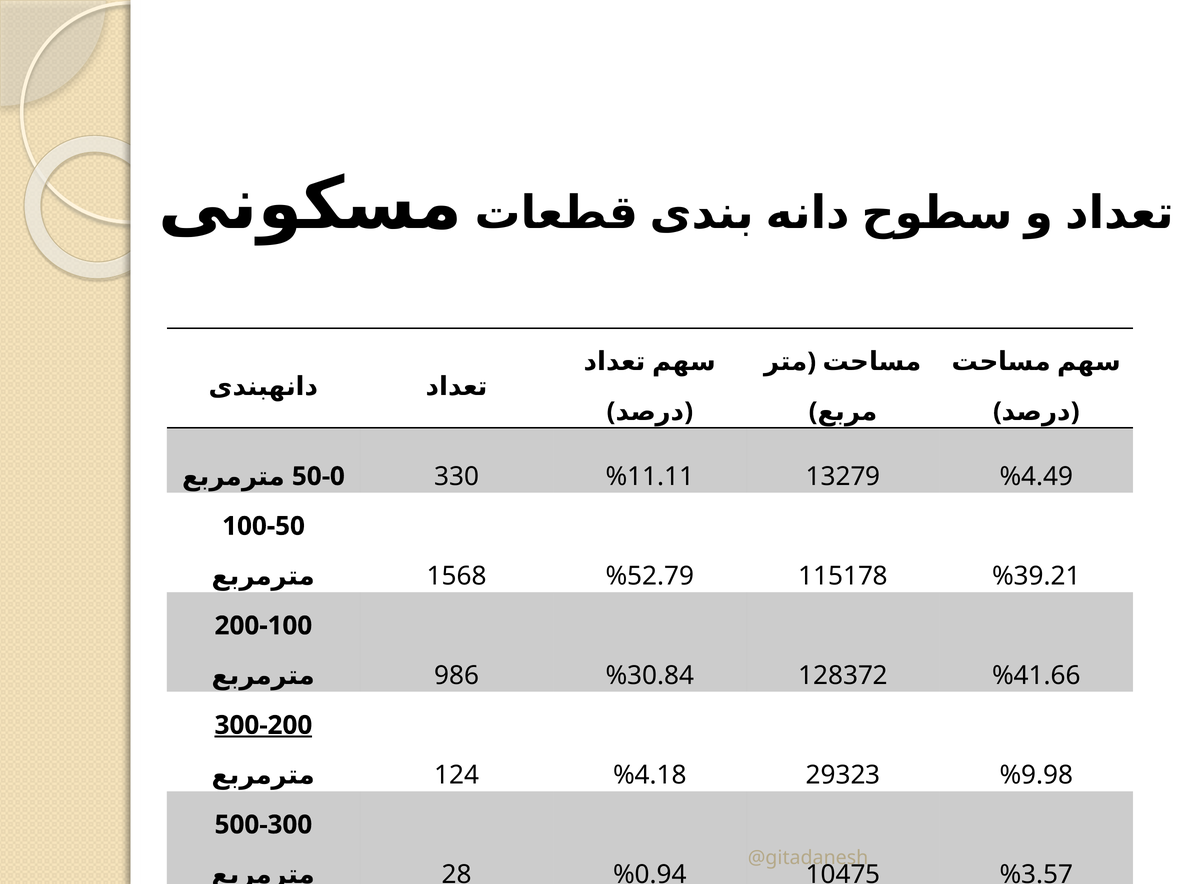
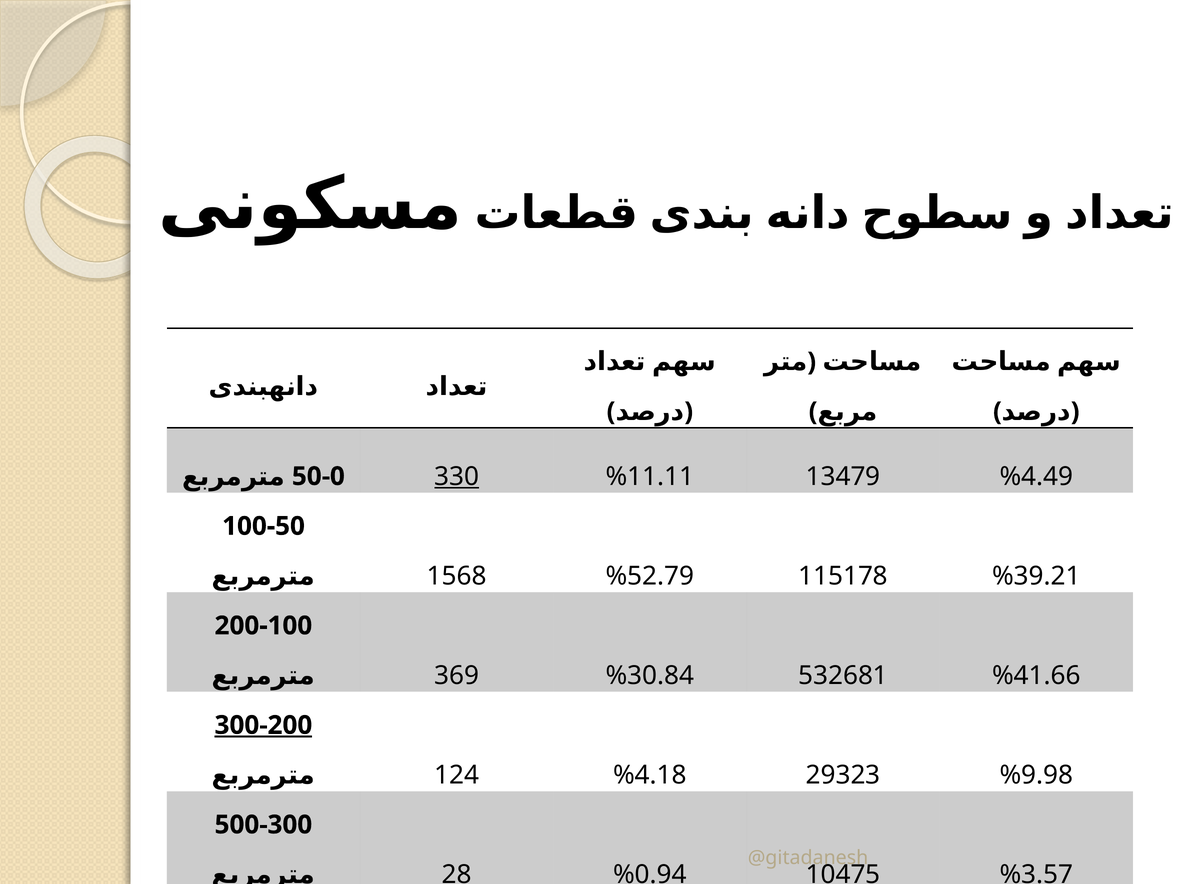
330 underline: none -> present (457, 476)
13279: 13279 -> 13479 (843, 476)
986: 986 -> 369 (457, 675)
128372: 128372 -> 532681 (843, 675)
